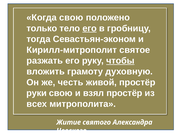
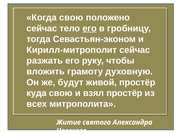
только: только -> сейчас (42, 28)
Кирилл-митрополит святое: святое -> сейчас (135, 50)
чтобы underline: present -> none (120, 61)
честь: честь -> будут (71, 82)
руки: руки -> куда (37, 93)
